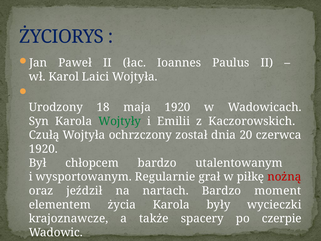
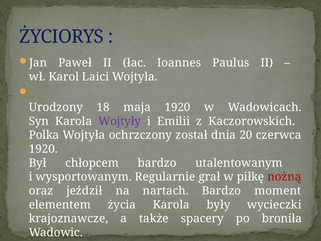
Wojtyły colour: green -> purple (120, 121)
Czułą: Czułą -> Polka (44, 135)
czerpie: czerpie -> broniła (282, 218)
